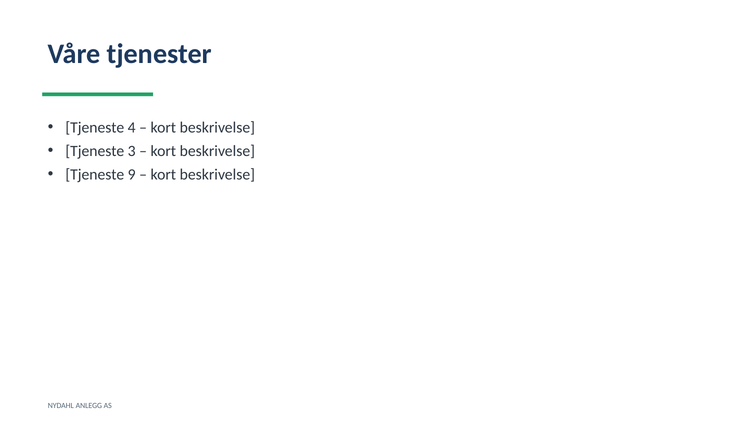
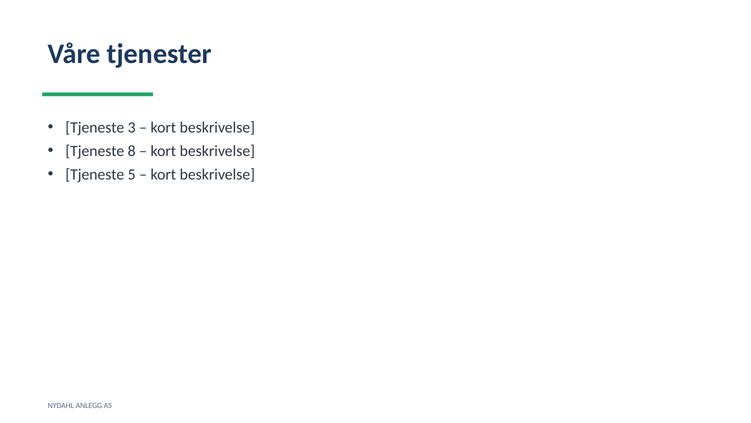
4: 4 -> 3 (132, 127)
3: 3 -> 8 (132, 151)
9: 9 -> 5 (132, 174)
